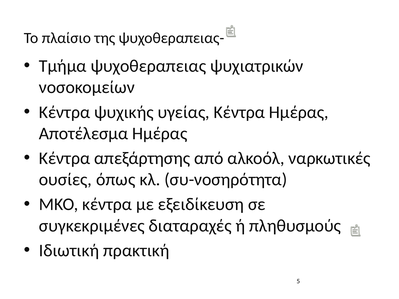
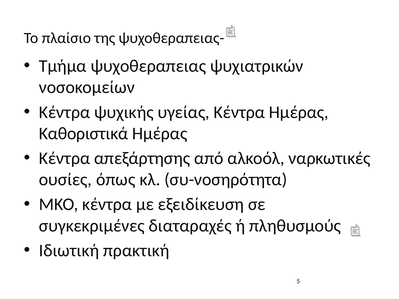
Αποτέλεσμα: Αποτέλεσμα -> Καθοριστικά (84, 134)
